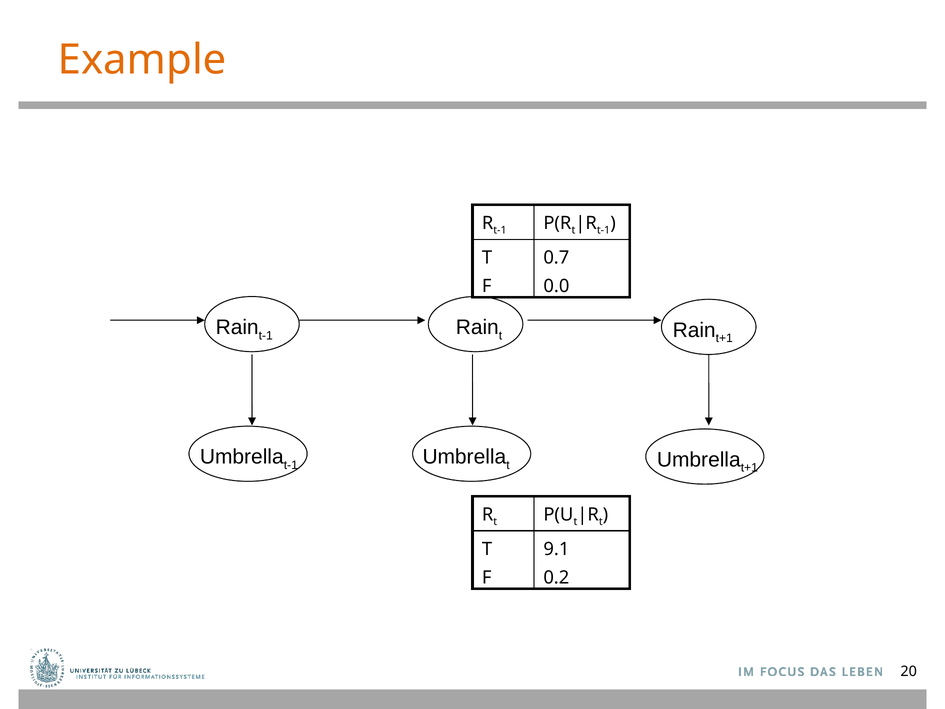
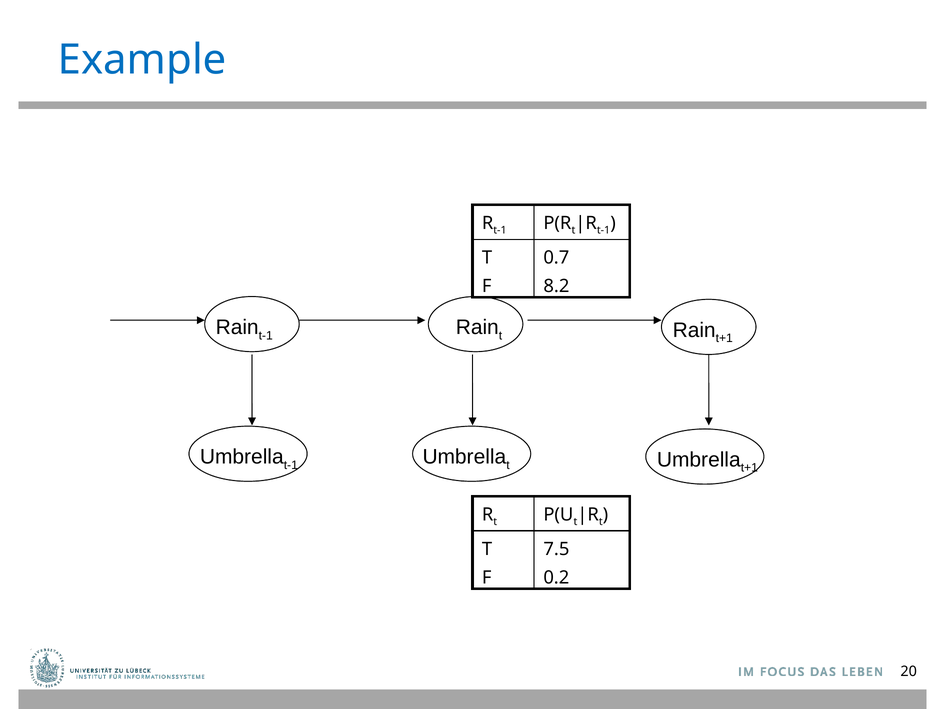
Example colour: orange -> blue (142, 60)
0.0: 0.0 -> 8.2 (556, 286)
9.1: 9.1 -> 7.5 (556, 549)
